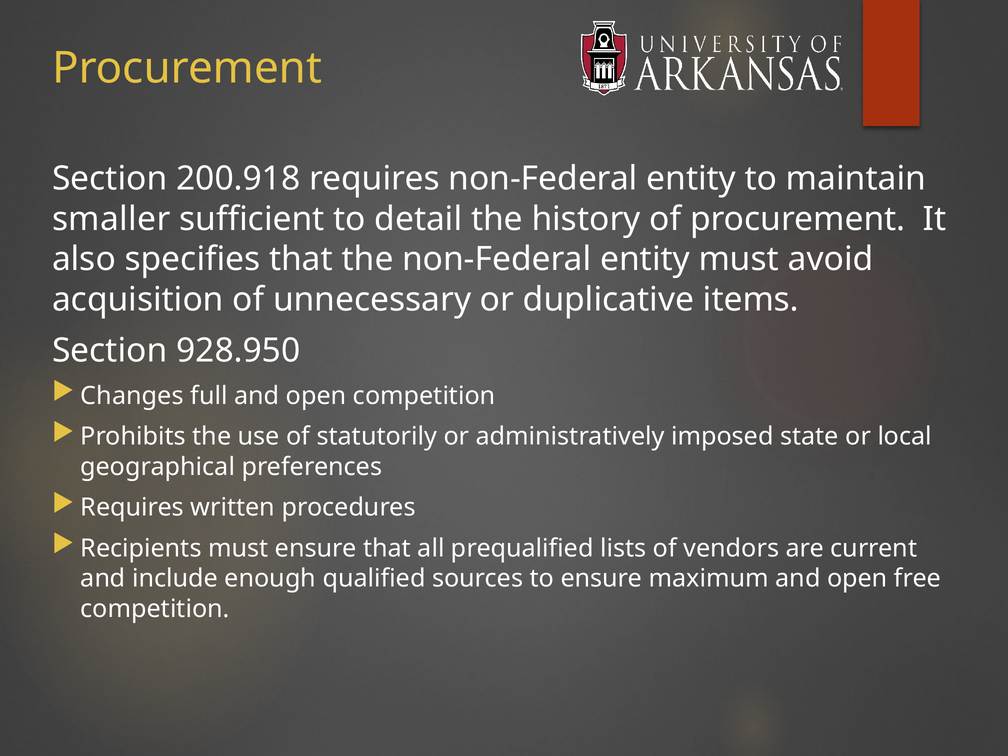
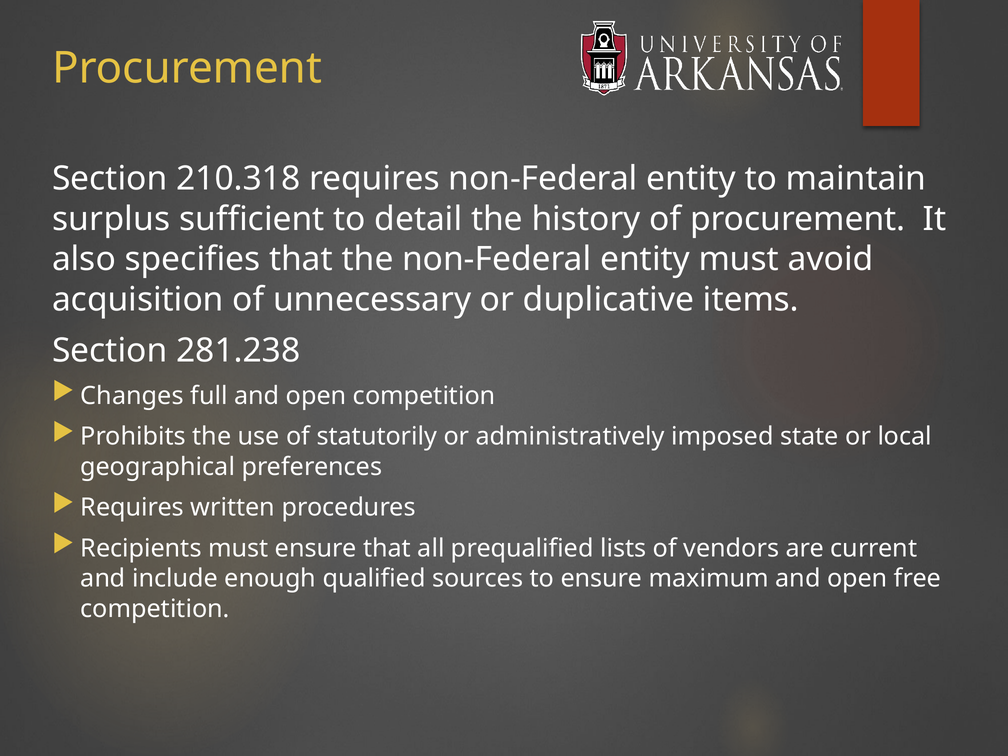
200.918: 200.918 -> 210.318 (238, 179)
smaller: smaller -> surplus (111, 219)
928.950: 928.950 -> 281.238 (238, 351)
